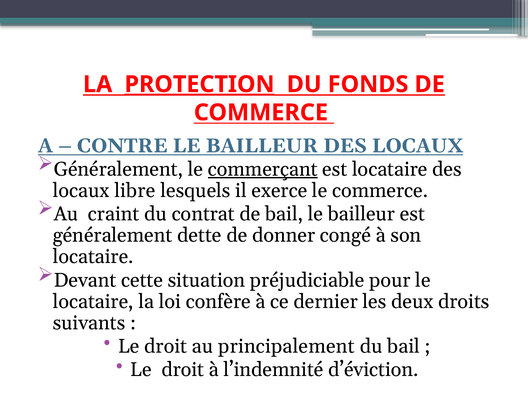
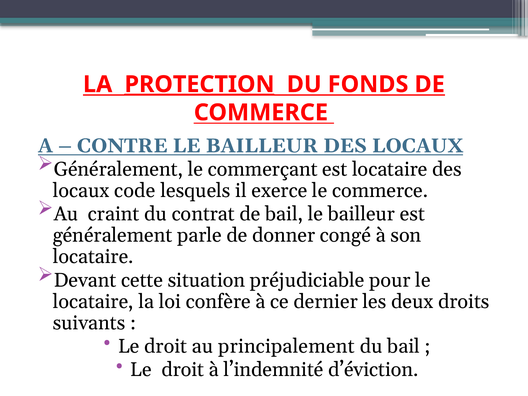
commerçant underline: present -> none (263, 169)
libre: libre -> code (135, 191)
dette: dette -> parle (199, 235)
